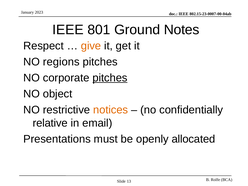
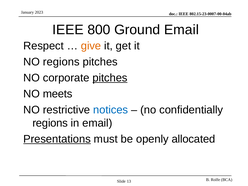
801: 801 -> 800 (99, 30)
Ground Notes: Notes -> Email (182, 30)
object: object -> meets (58, 94)
notices colour: orange -> blue (111, 110)
relative: relative -> regions (50, 123)
Presentations underline: none -> present (57, 139)
